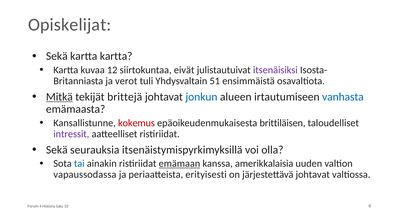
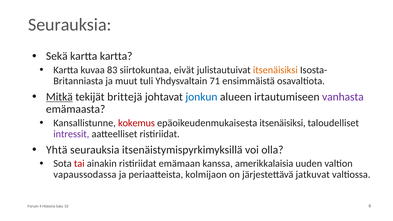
Opiskelijat: Opiskelijat -> Seurauksia (70, 25)
12: 12 -> 83 (112, 70)
itsenäisiksi colour: purple -> orange (275, 70)
verot: verot -> muut (126, 81)
51: 51 -> 71 (215, 81)
vanhasta colour: blue -> purple (343, 97)
epäoikeudenmukaisesta brittiläisen: brittiläisen -> itsenäisiksi (283, 123)
Sekä: Sekä -> Yhtä (57, 150)
tai colour: blue -> red (79, 164)
emämaan underline: present -> none (179, 164)
erityisesti: erityisesti -> kolmijaon (206, 175)
järjestettävä johtavat: johtavat -> jatkuvat (313, 175)
